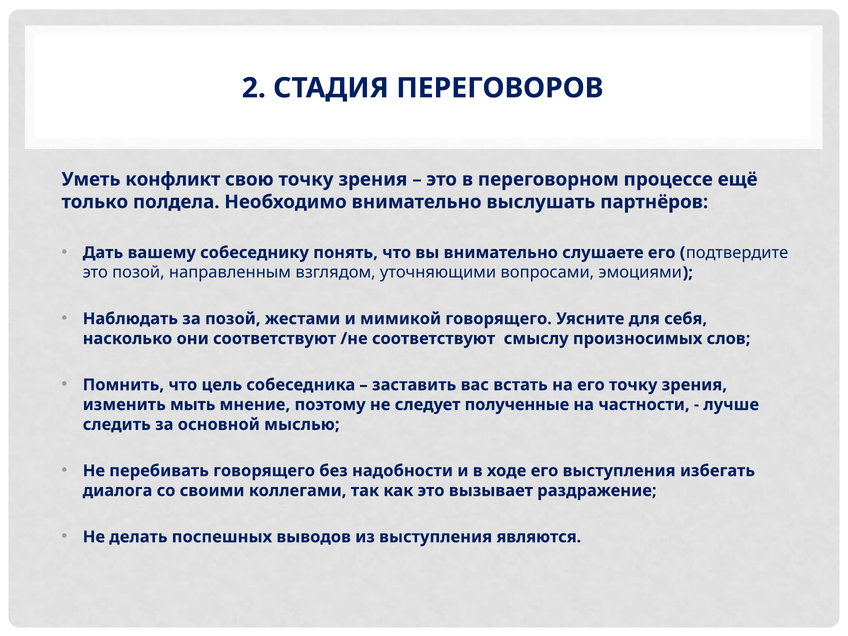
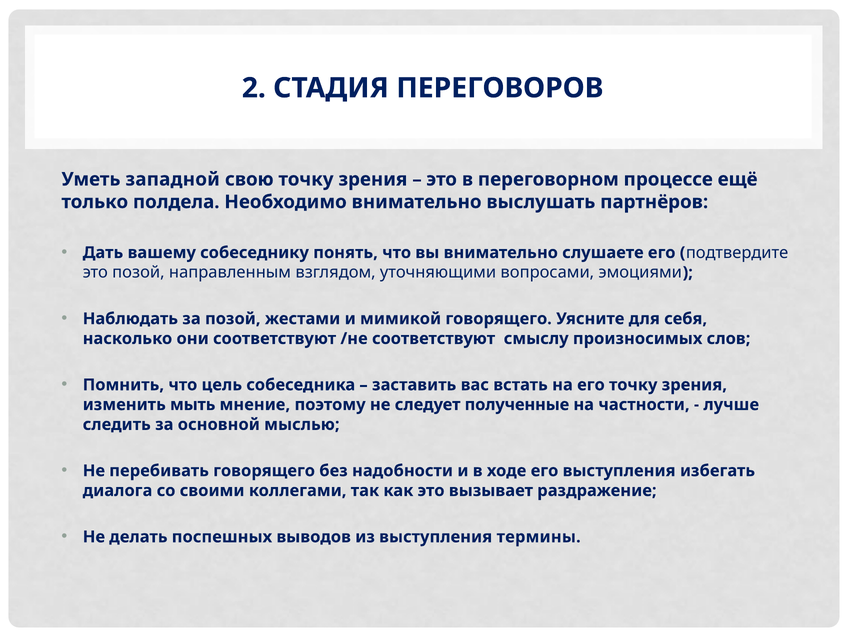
конфликт: конфликт -> западной (173, 179)
являются: являются -> термины (539, 537)
